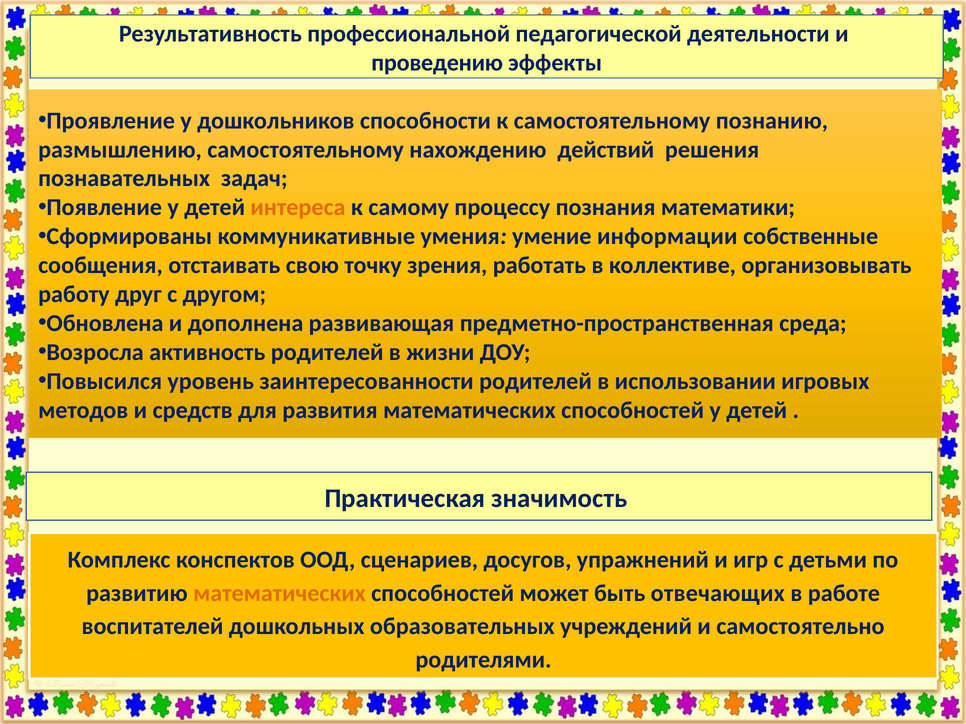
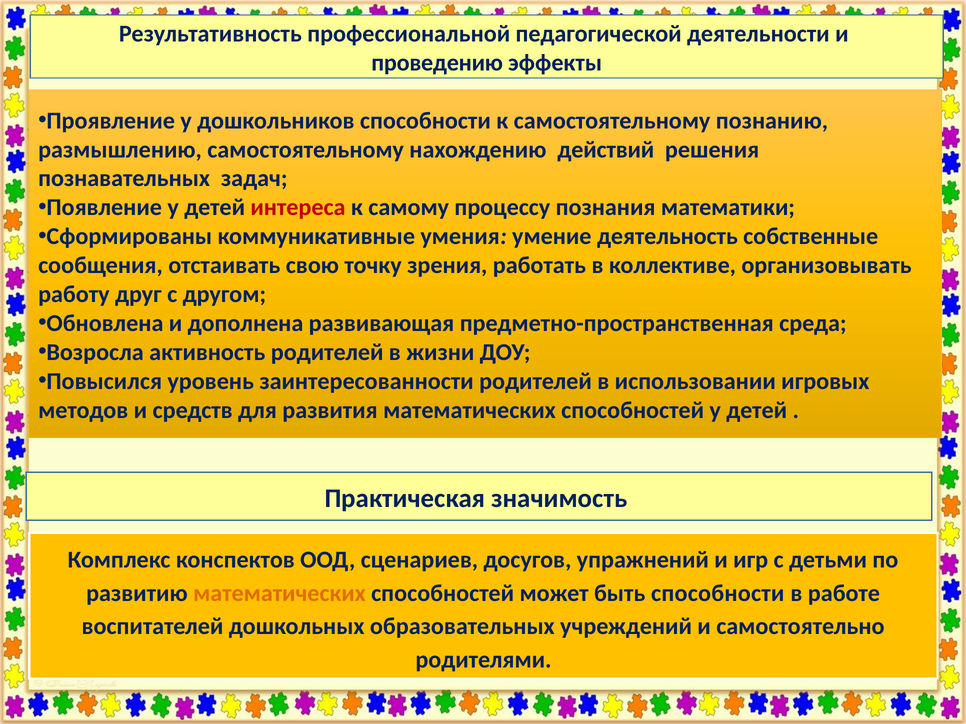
интереса colour: orange -> red (298, 208)
информации: информации -> деятельность (667, 237)
быть отвечающих: отвечающих -> способности (718, 594)
